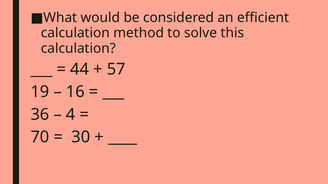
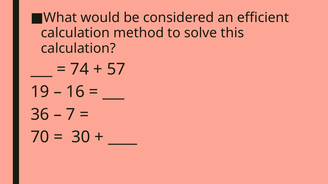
44: 44 -> 74 (80, 69)
4: 4 -> 7 (71, 115)
